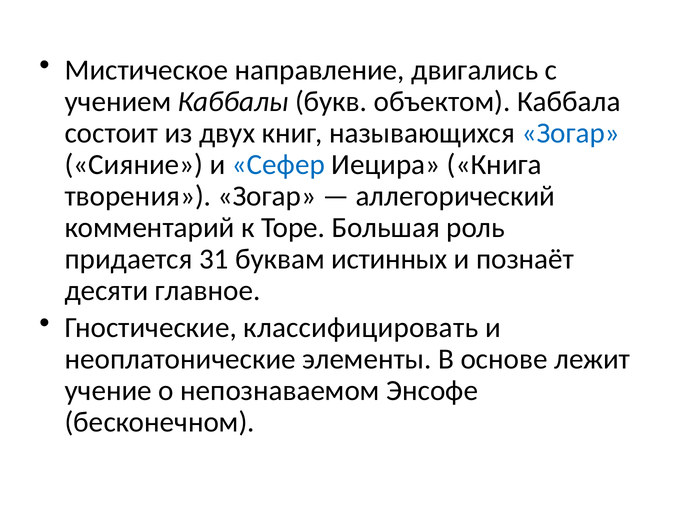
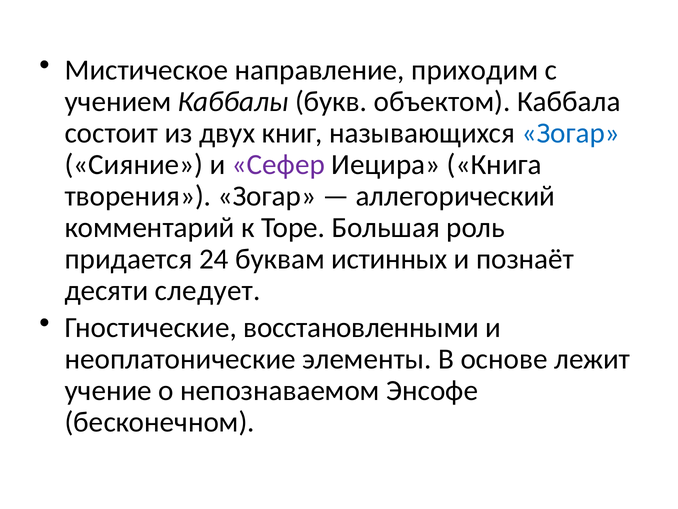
двигались: двигались -> приходим (475, 70)
Сефер colour: blue -> purple (278, 164)
31: 31 -> 24 (214, 259)
главное: главное -> следует (208, 290)
классифицировать: классифицировать -> восстановленными (361, 327)
